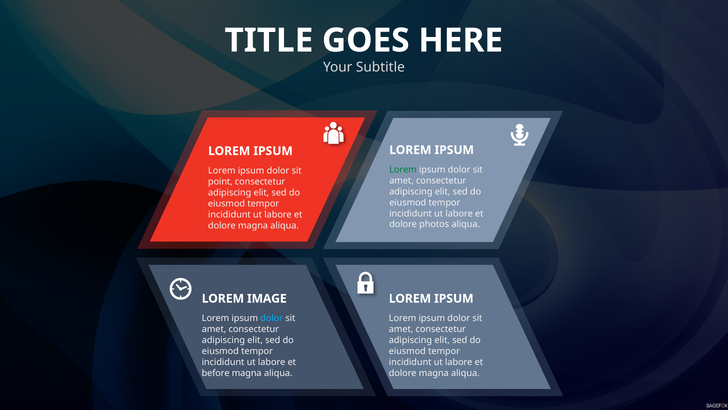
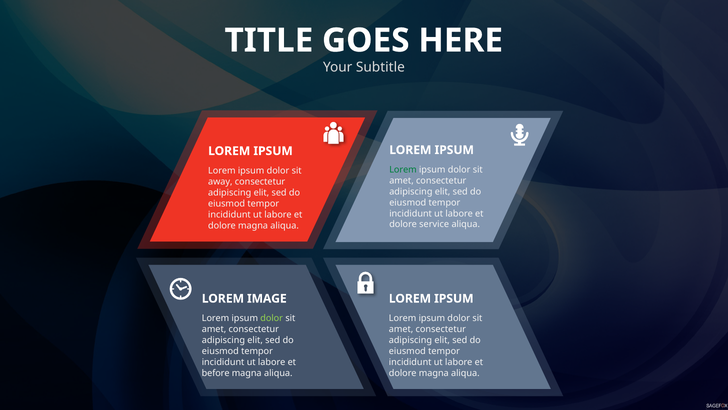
point: point -> away (220, 182)
photos: photos -> service (434, 224)
dolor colour: light blue -> light green (272, 318)
